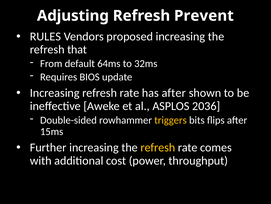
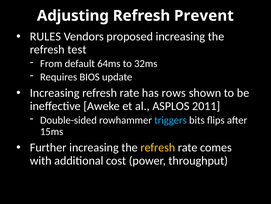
that: that -> test (77, 49)
has after: after -> rows (174, 93)
2036: 2036 -> 2011 (206, 106)
triggers colour: yellow -> light blue (171, 120)
